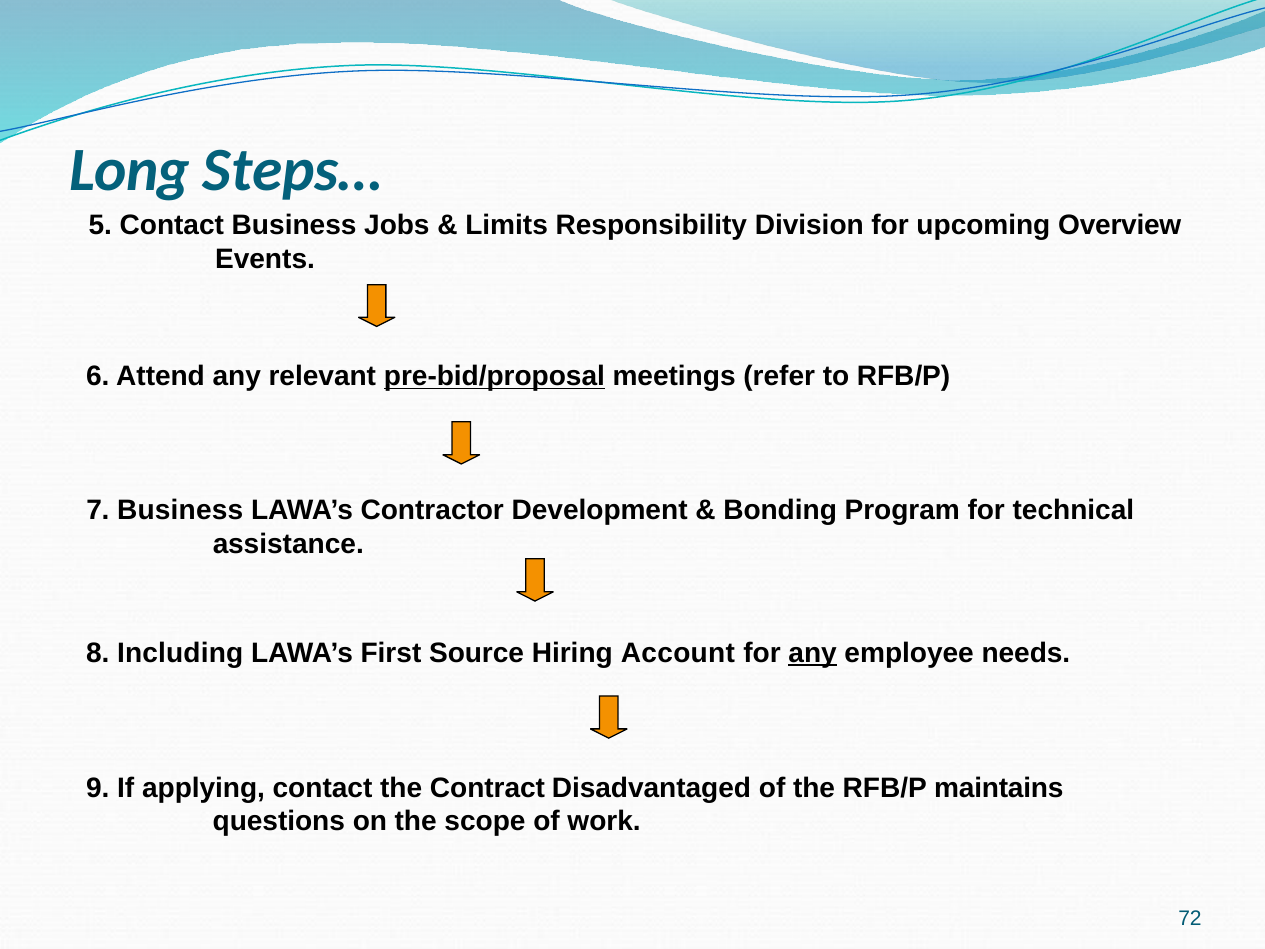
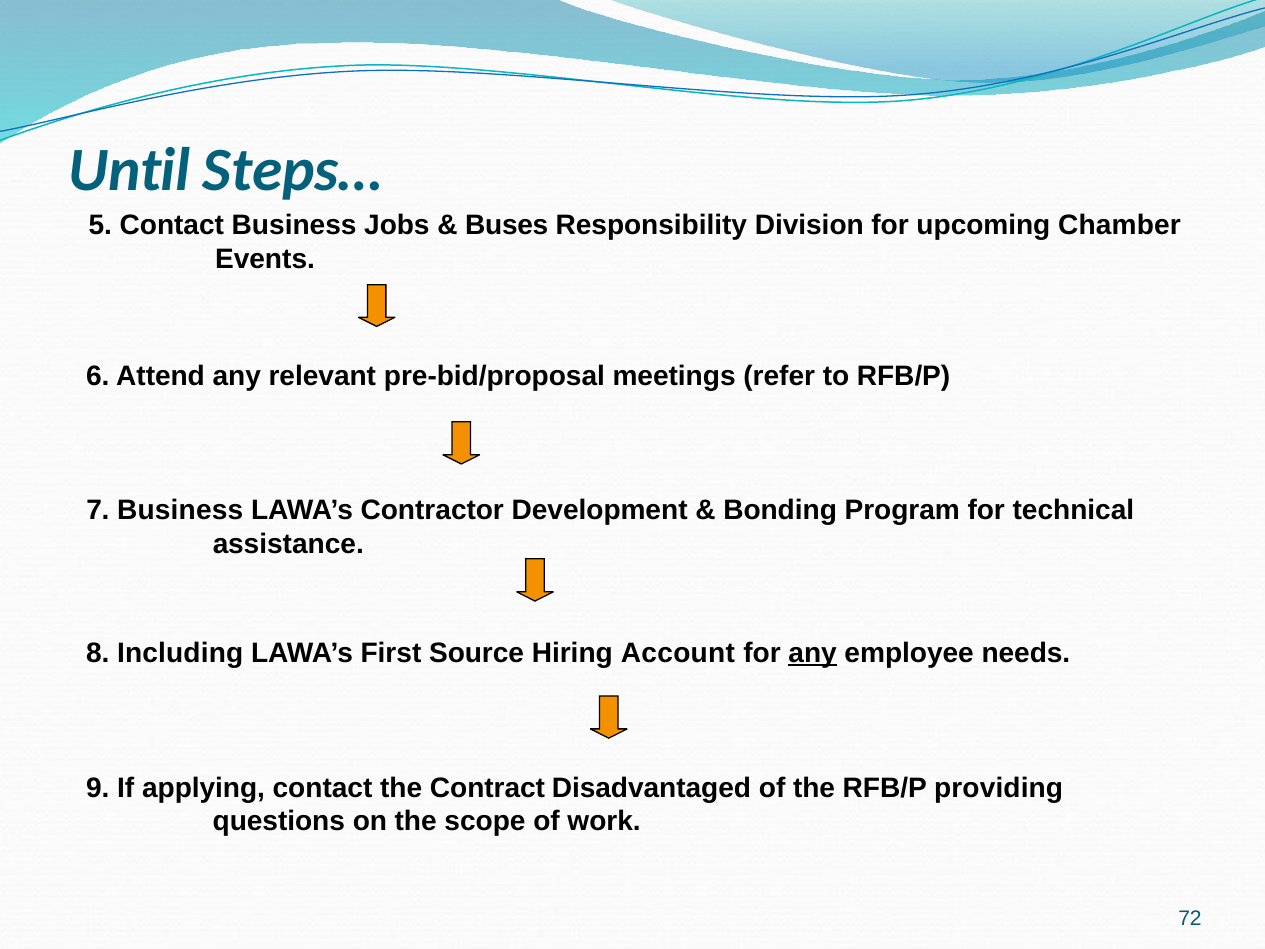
Long: Long -> Until (130, 170)
Limits: Limits -> Buses (507, 225)
Overview: Overview -> Chamber (1120, 225)
pre-bid/proposal underline: present -> none (494, 376)
maintains: maintains -> providing (999, 788)
